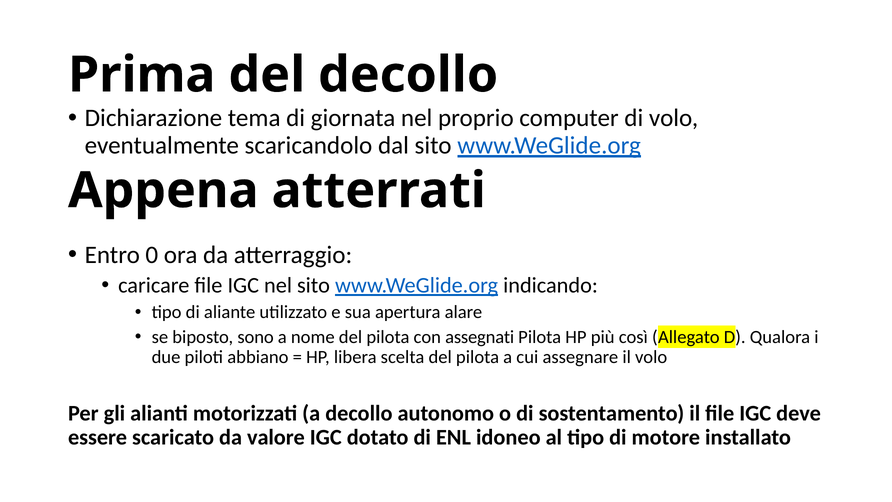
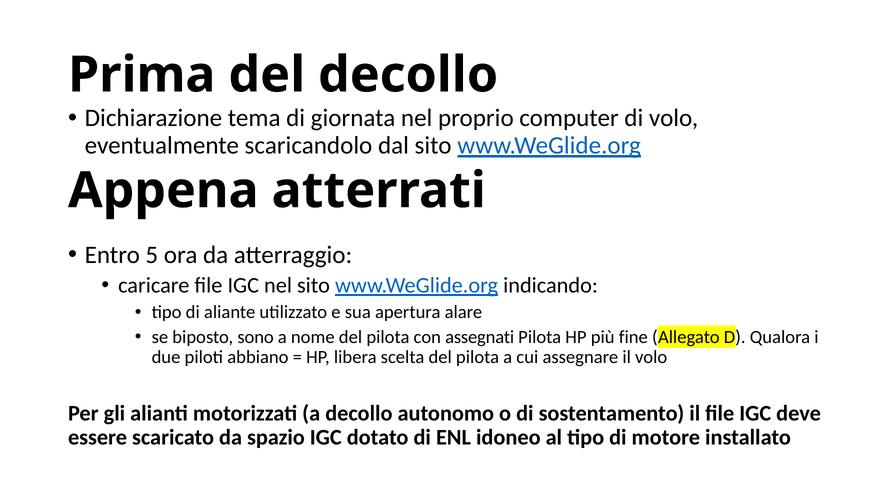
0: 0 -> 5 (152, 255)
così: così -> fine (633, 337)
valore: valore -> spazio (276, 437)
